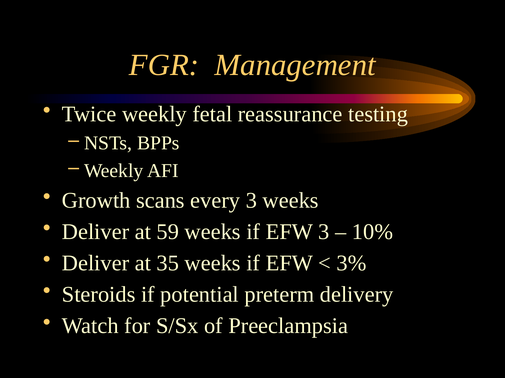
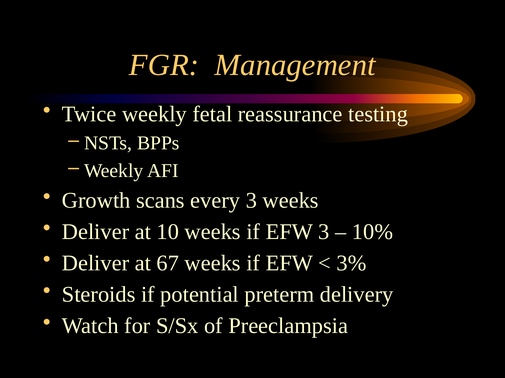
59: 59 -> 10 (168, 232)
35: 35 -> 67 (168, 264)
